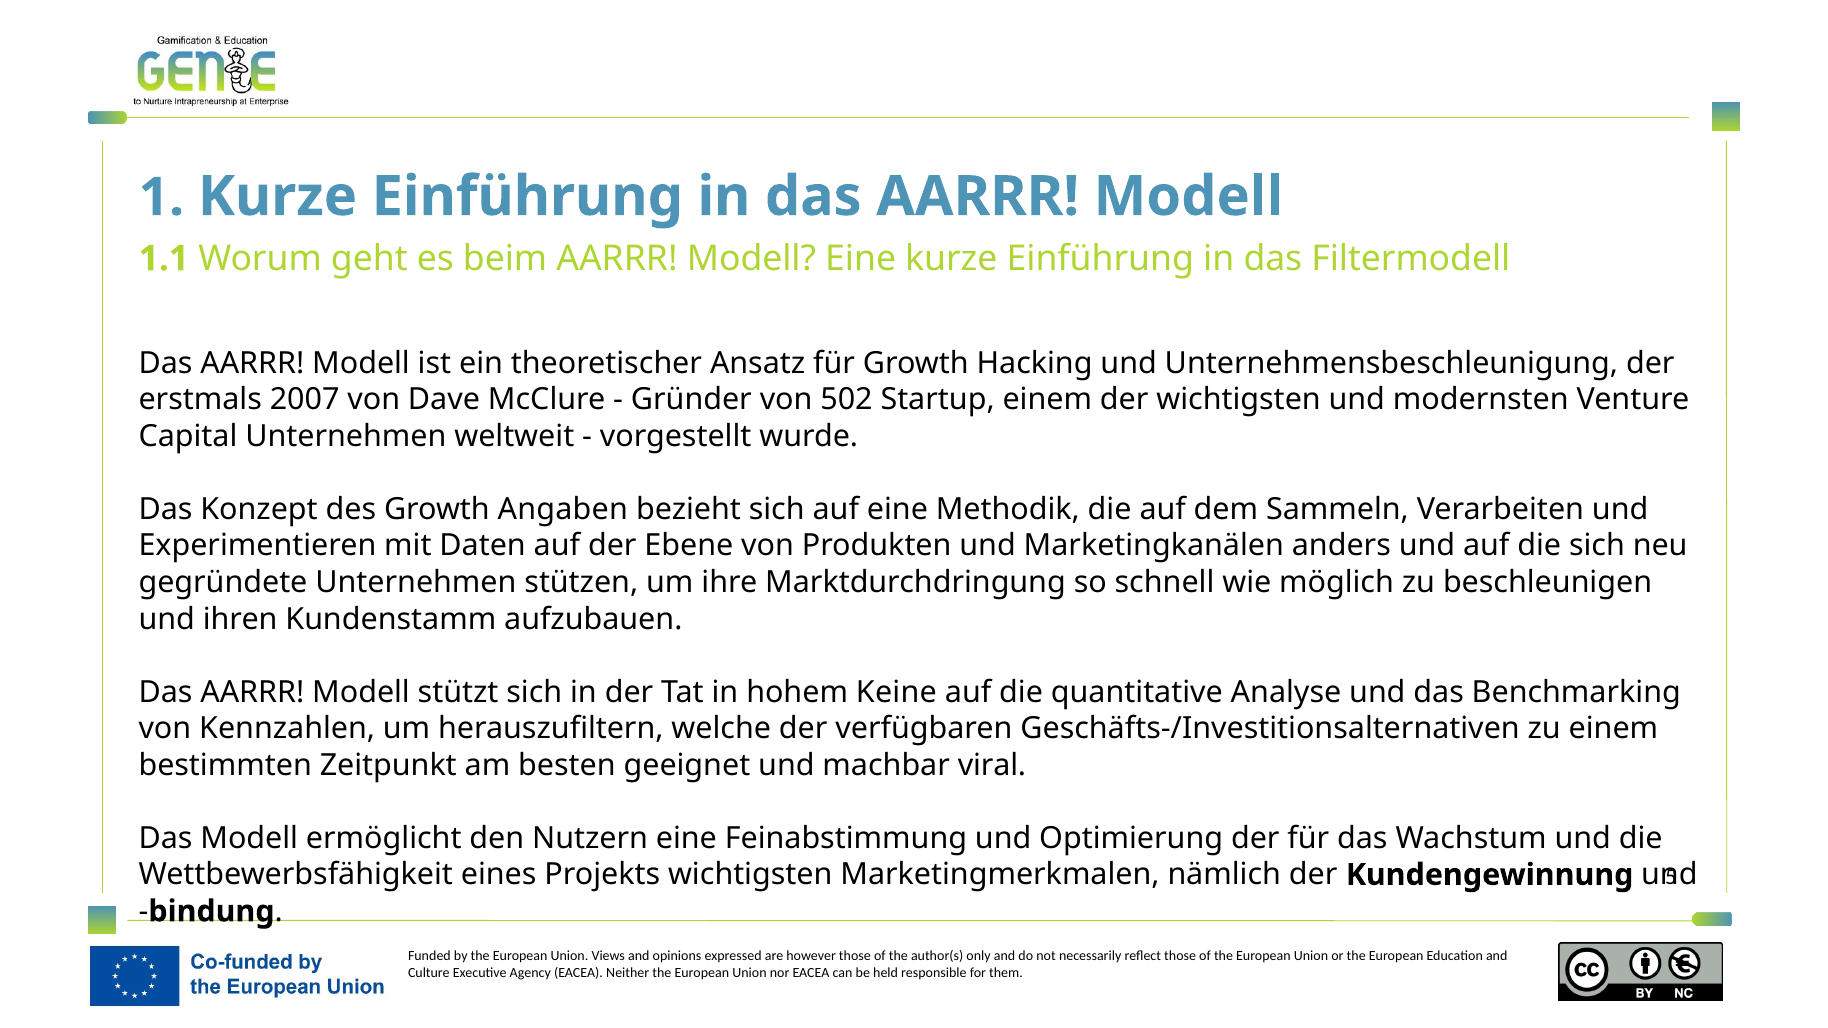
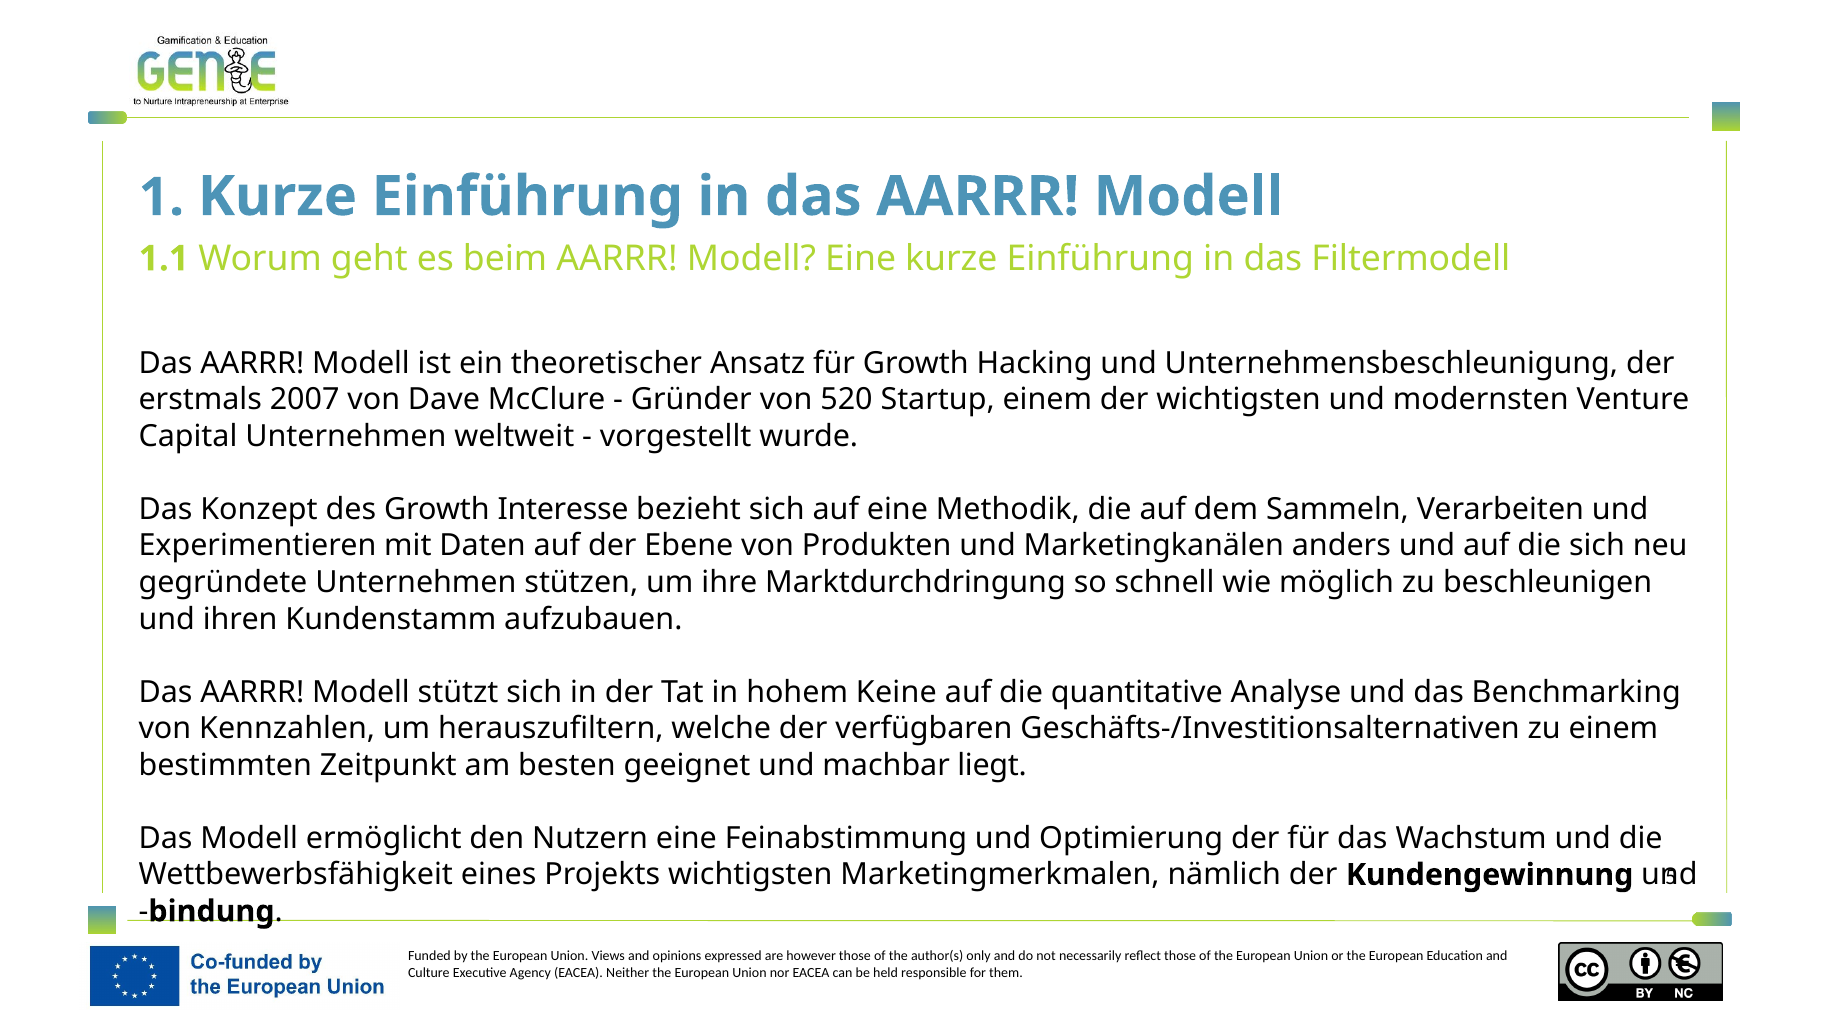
502: 502 -> 520 (847, 400)
Angaben: Angaben -> Interesse (563, 509)
viral: viral -> liegt (992, 765)
